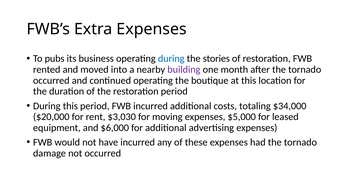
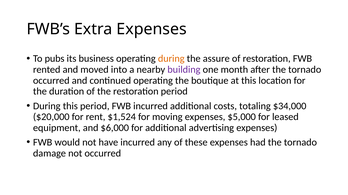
during colour: blue -> orange (171, 59)
stories: stories -> assure (216, 59)
$3,030: $3,030 -> $1,524 (122, 117)
